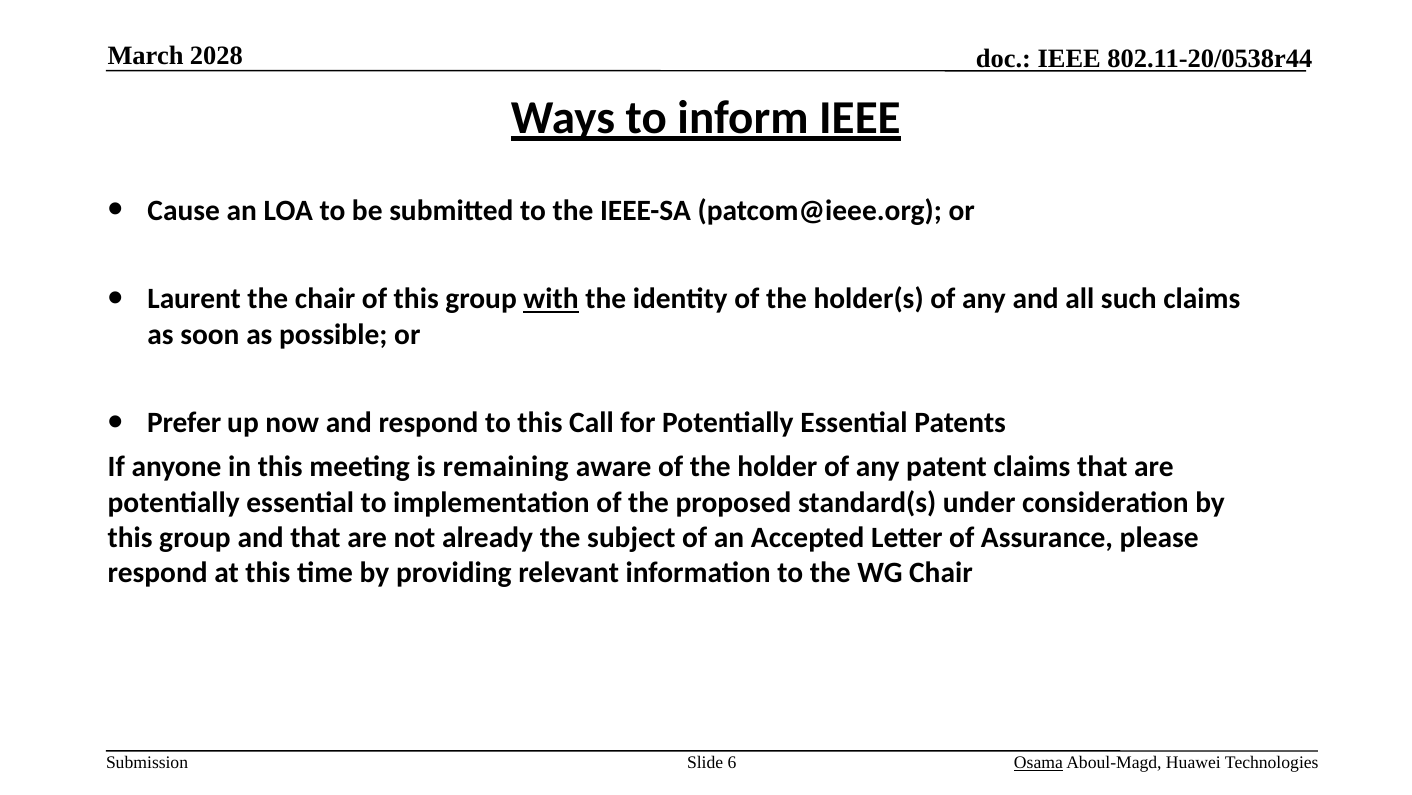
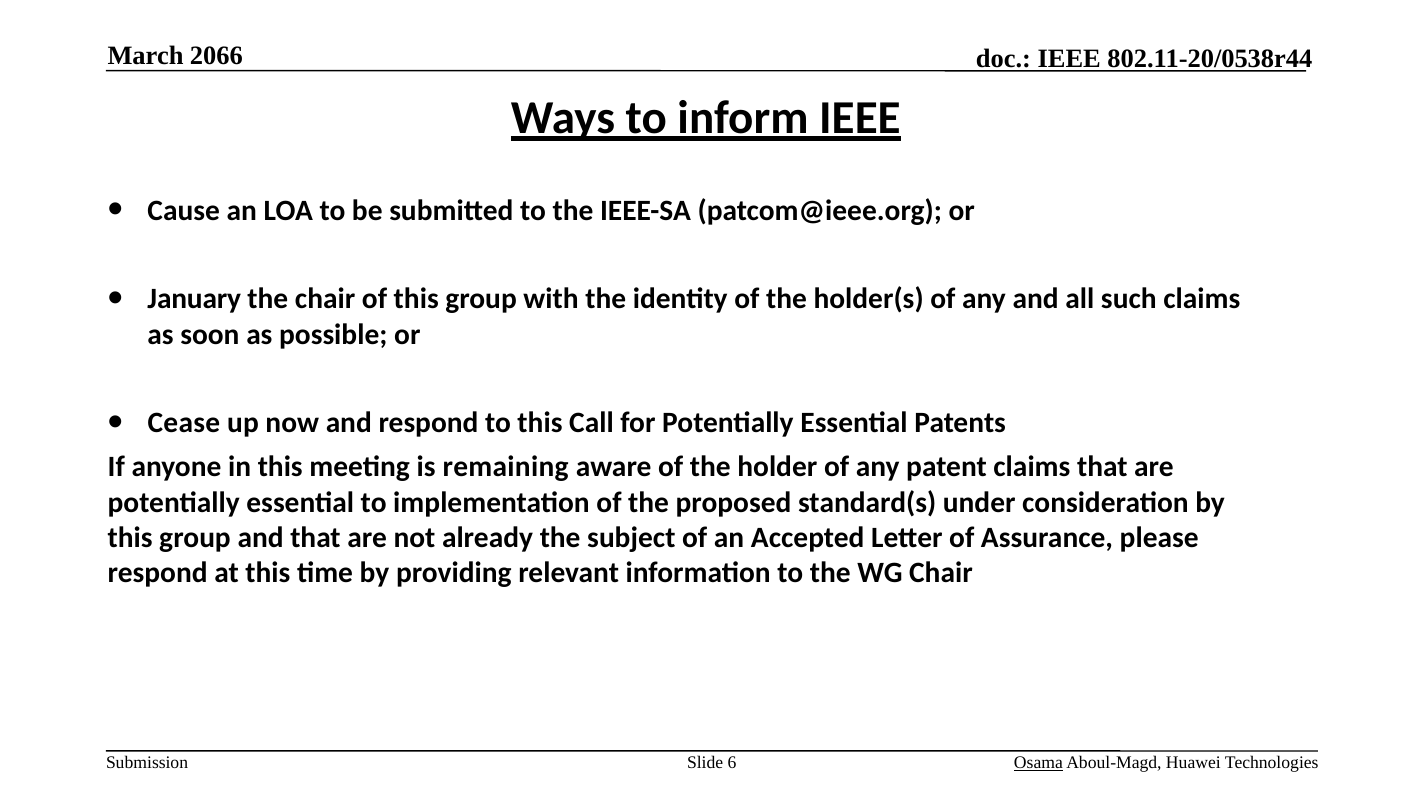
2028: 2028 -> 2066 (216, 56)
Laurent: Laurent -> January (194, 299)
with underline: present -> none (551, 299)
Prefer: Prefer -> Cease (184, 422)
